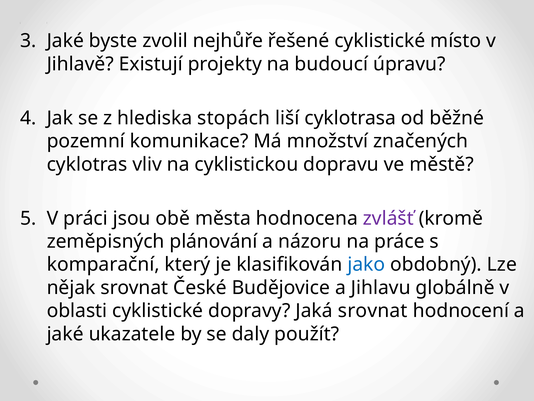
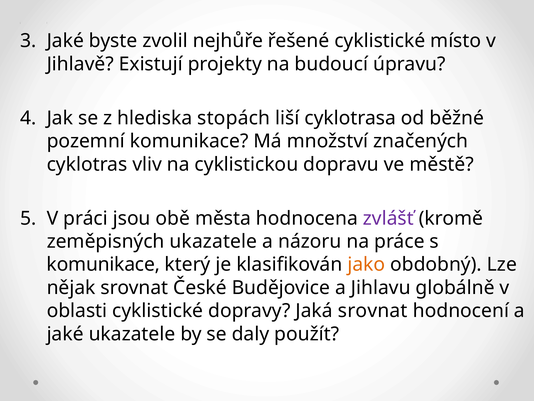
zeměpisných plánování: plánování -> ukazatele (213, 241)
komparační: komparační -> komunikace (103, 264)
jako colour: blue -> orange (366, 264)
